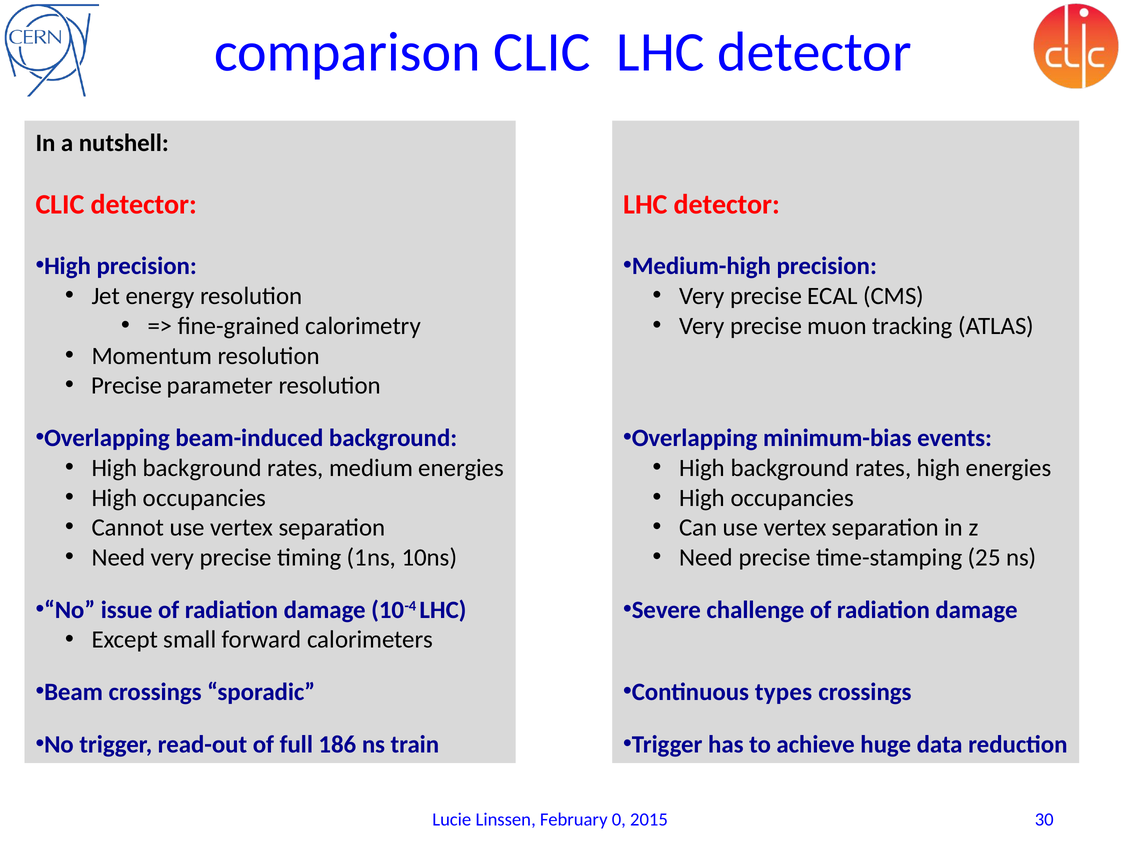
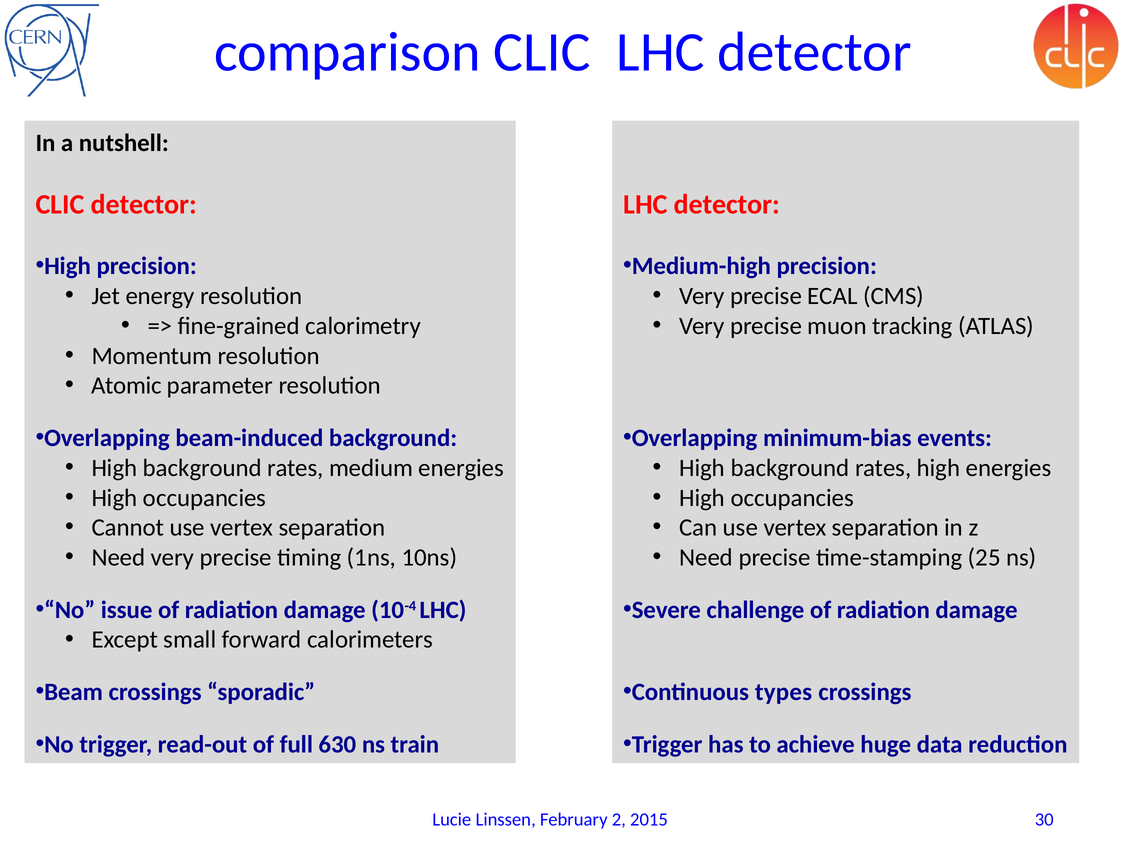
Precise: Precise -> Atomic (127, 386)
186: 186 -> 630 (337, 744)
0: 0 -> 2 (619, 819)
